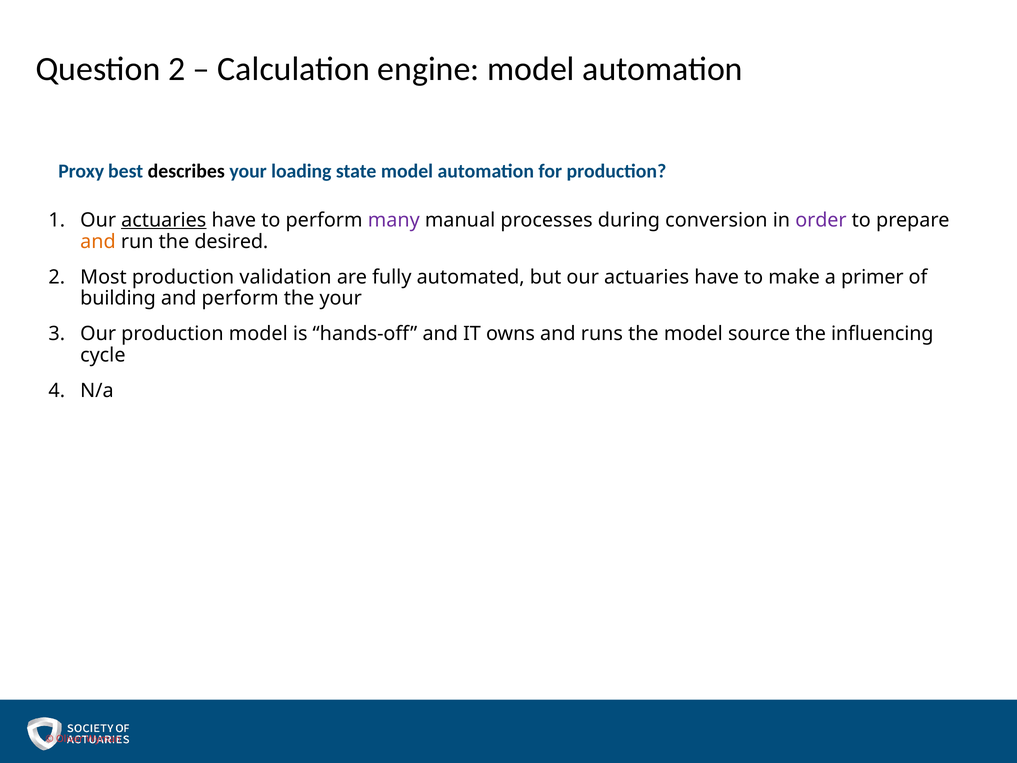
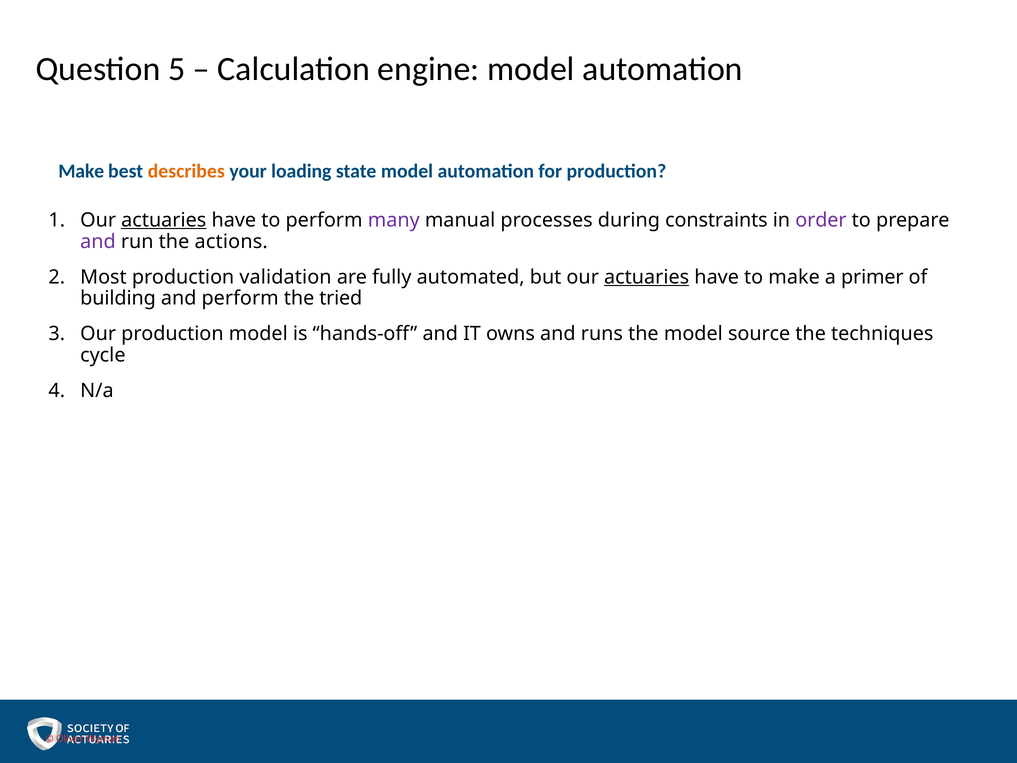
Question 2: 2 -> 5 (177, 69)
Proxy: Proxy -> Make (81, 171)
describes colour: black -> orange (186, 171)
conversion: conversion -> constraints (716, 220)
and colour: orange -> purple (98, 241)
desired: desired -> actions (231, 241)
actuaries underline: none -> present (647, 277)
the your: your -> tried (341, 298)
influencing: influencing -> techniques (882, 334)
